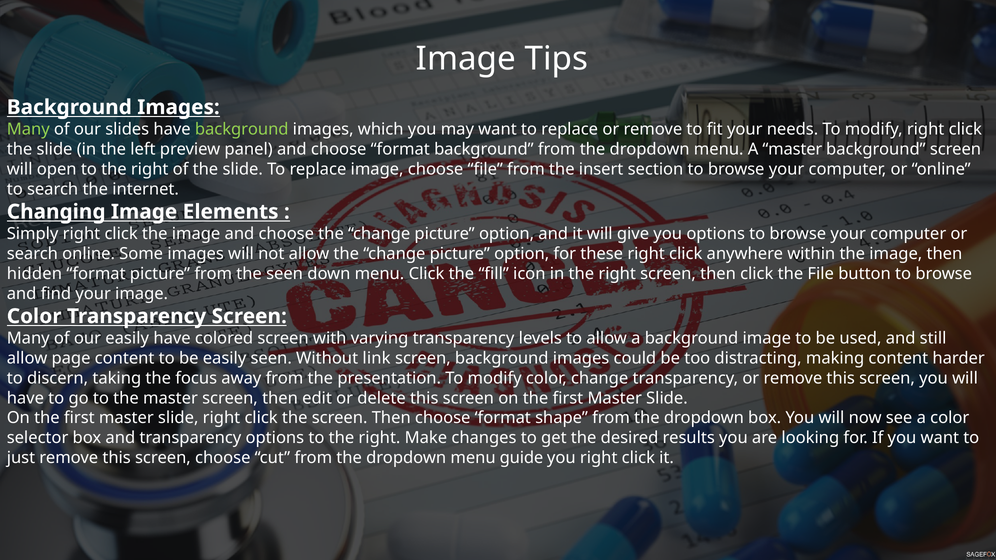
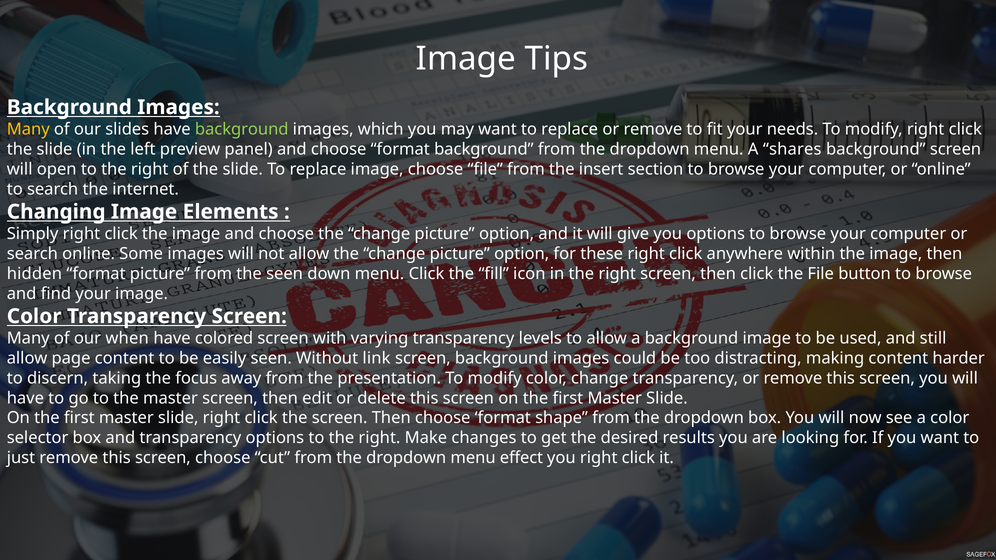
Many colour: light green -> yellow (28, 129)
A master: master -> shares (792, 149)
our easily: easily -> when (127, 339)
guide: guide -> effect (521, 458)
